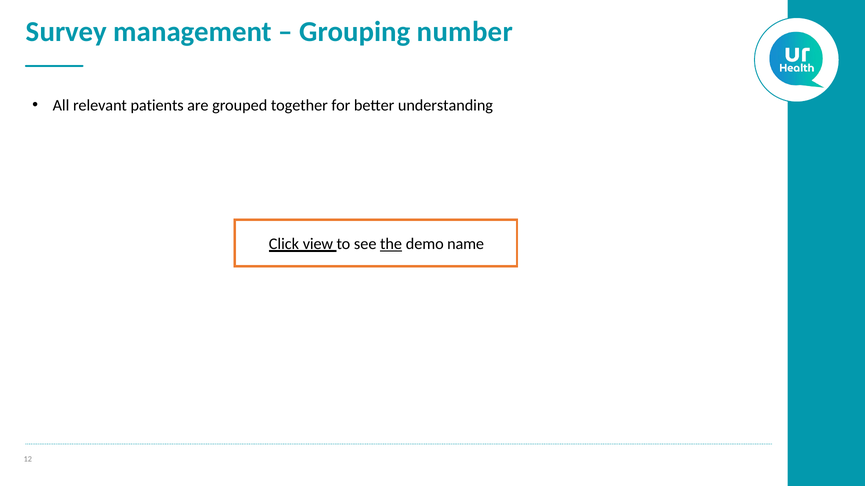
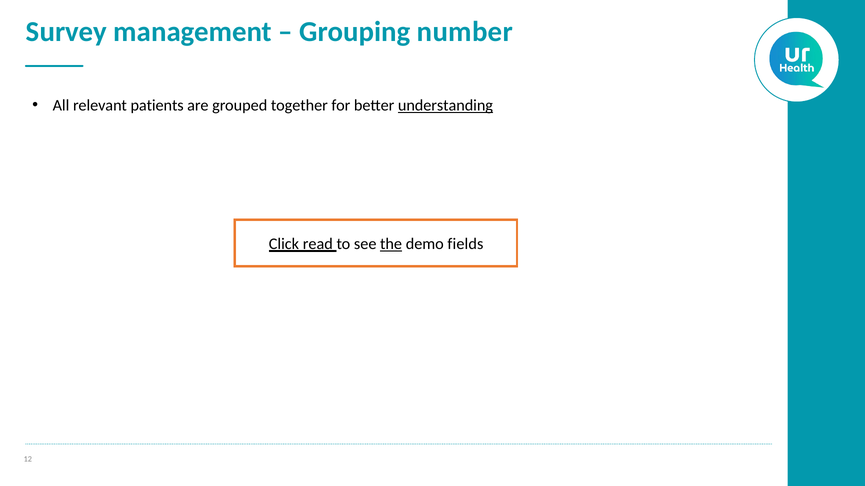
understanding underline: none -> present (445, 105)
view: view -> read (318, 244)
name: name -> fields (465, 244)
